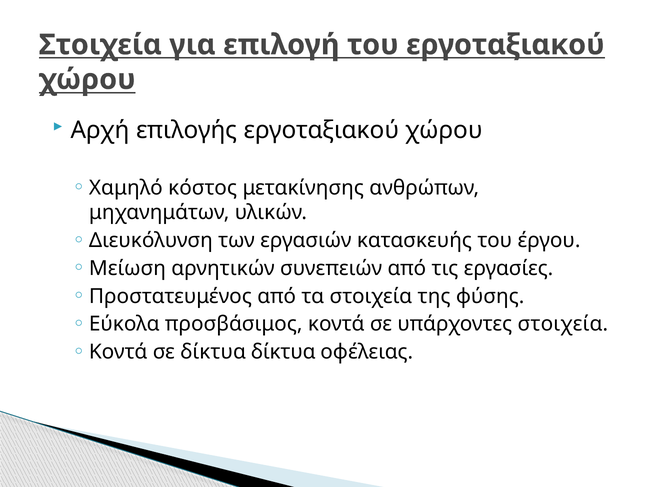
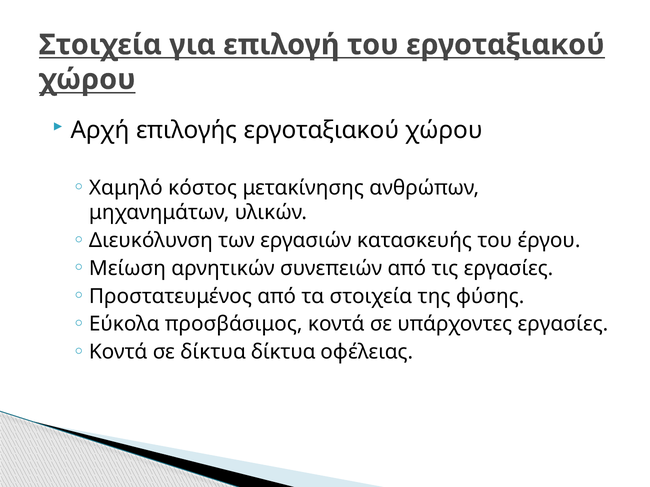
υπάρχοντες στοιχεία: στοιχεία -> εργασίες (563, 324)
